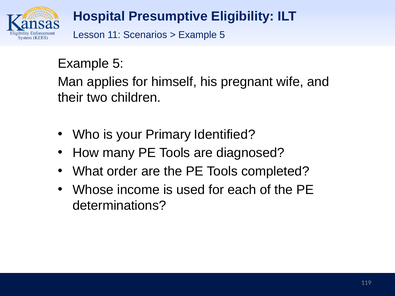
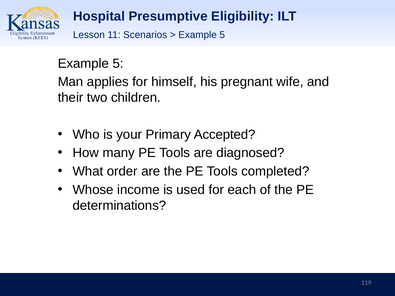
Identified: Identified -> Accepted (225, 135)
